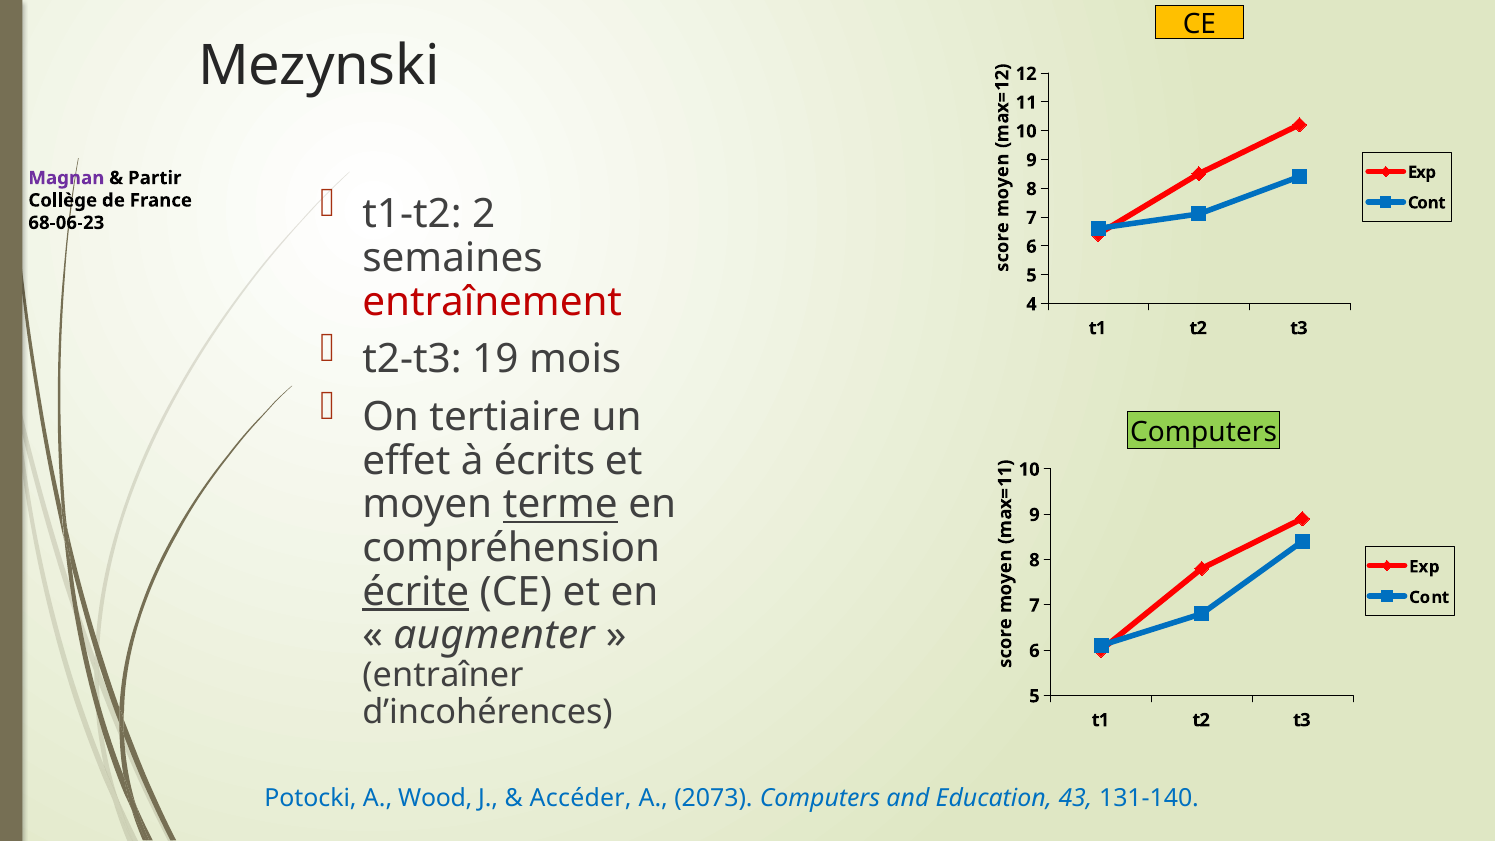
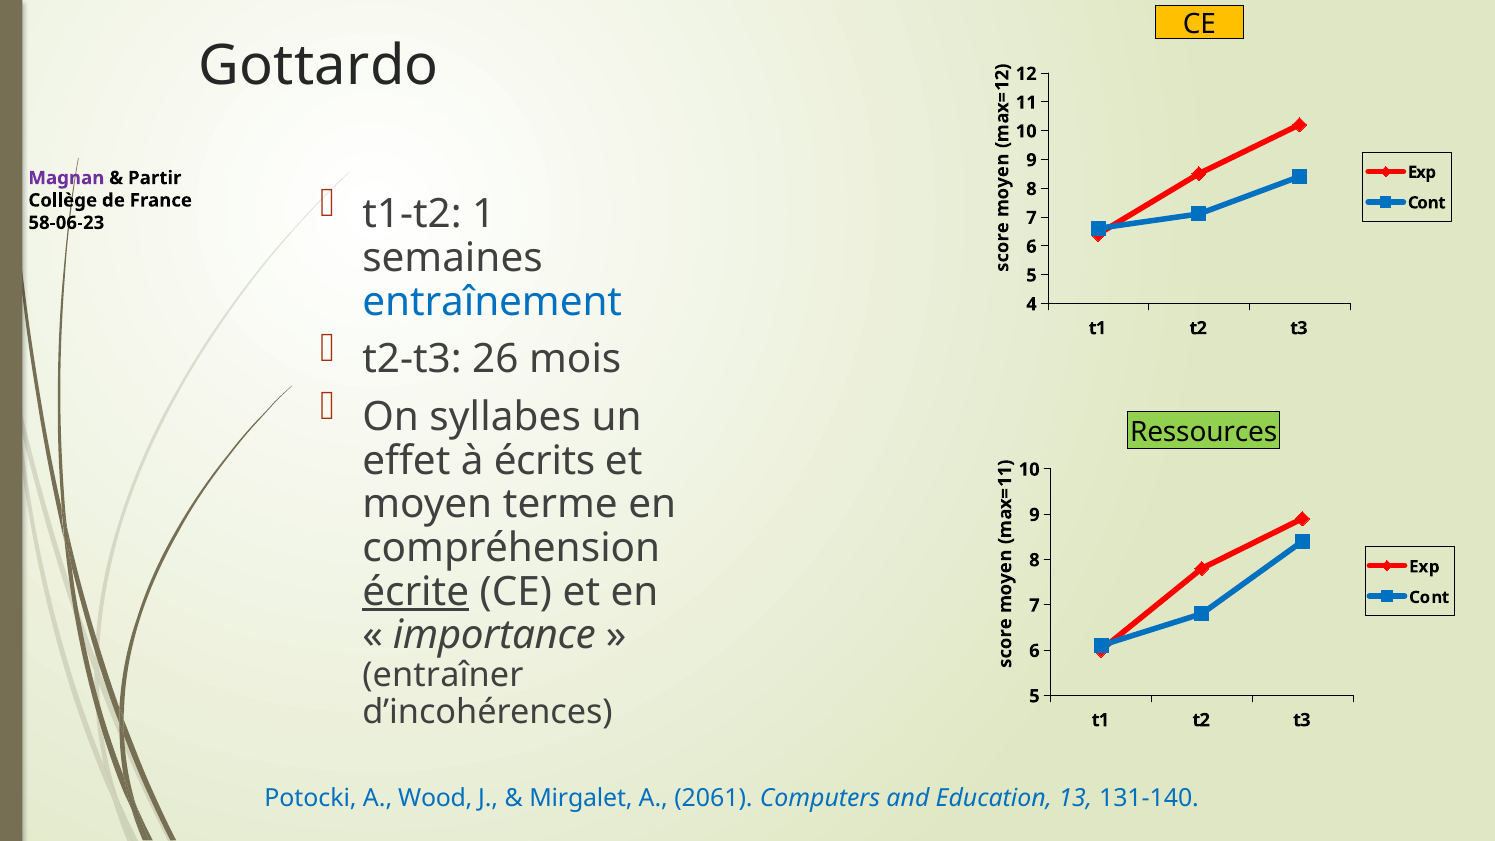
Mezynski: Mezynski -> Gottardo (318, 66)
t1-t2 2: 2 -> 1 (484, 214)
68-06-23: 68-06-23 -> 58-06-23 (66, 223)
entraînement colour: red -> blue (492, 302)
19: 19 -> 26 (495, 359)
tertiaire: tertiaire -> syllabes (505, 417)
Computers: Computers -> Ressources (1204, 432)
terme underline: present -> none (560, 504)
augmenter: augmenter -> importance (494, 636)
Accéder: Accéder -> Mirgalet (581, 799)
2073: 2073 -> 2061 (713, 799)
43: 43 -> 13 (1075, 799)
